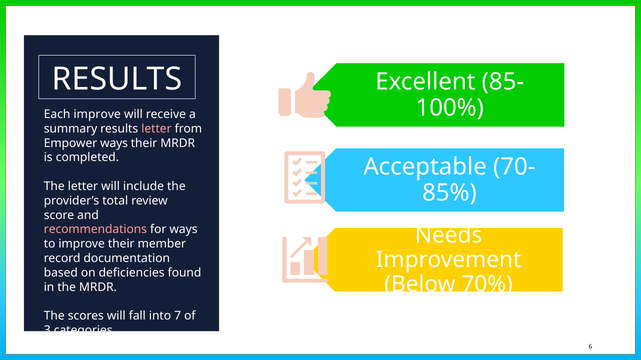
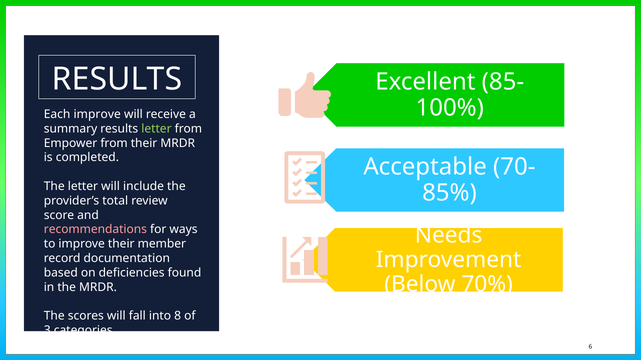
letter colour: pink -> light green (156, 129)
Empower ways: ways -> from (114, 143)
7: 7 -> 8 (178, 316)
